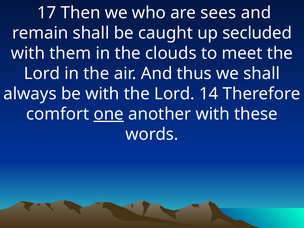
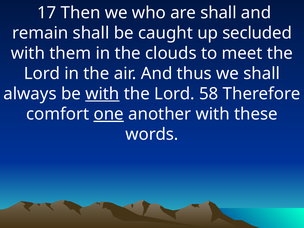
are sees: sees -> shall (218, 13)
with underline: none -> present (102, 94)
14: 14 -> 58 (209, 94)
